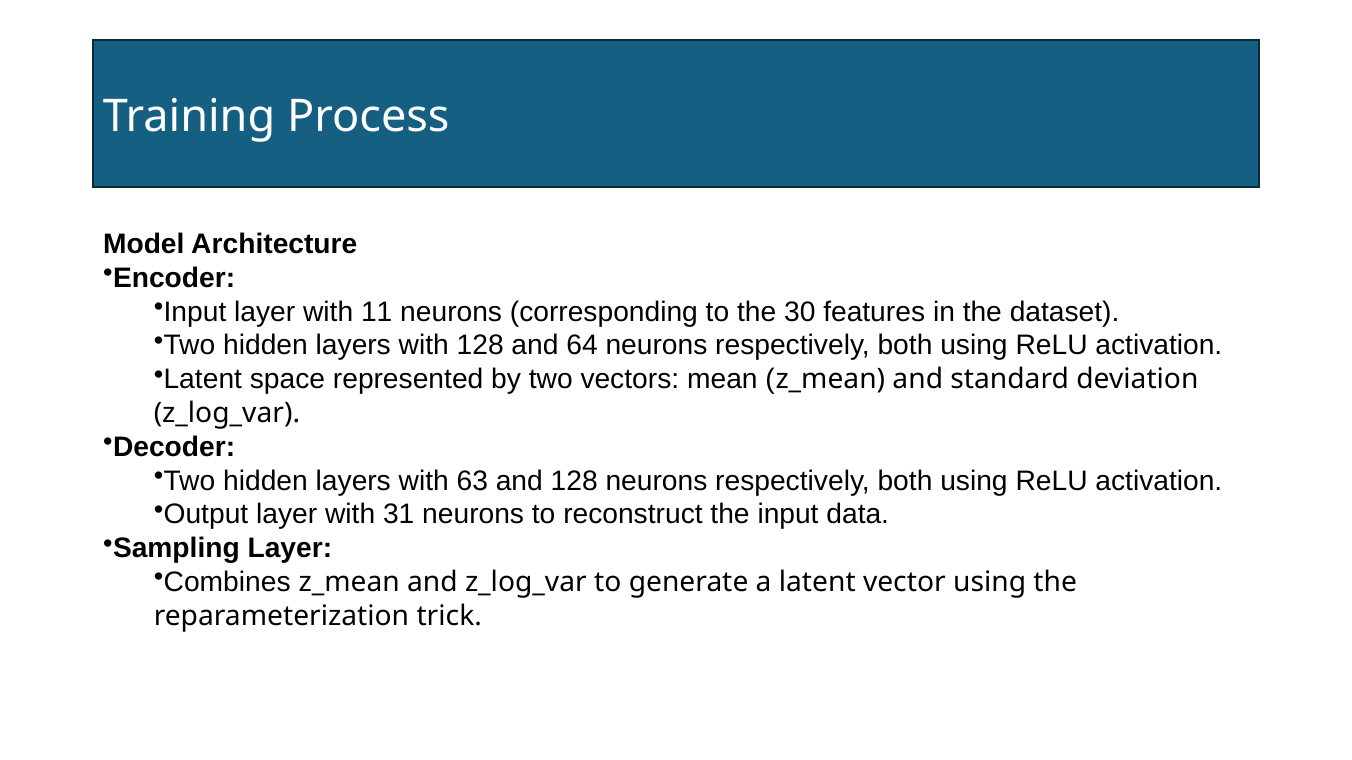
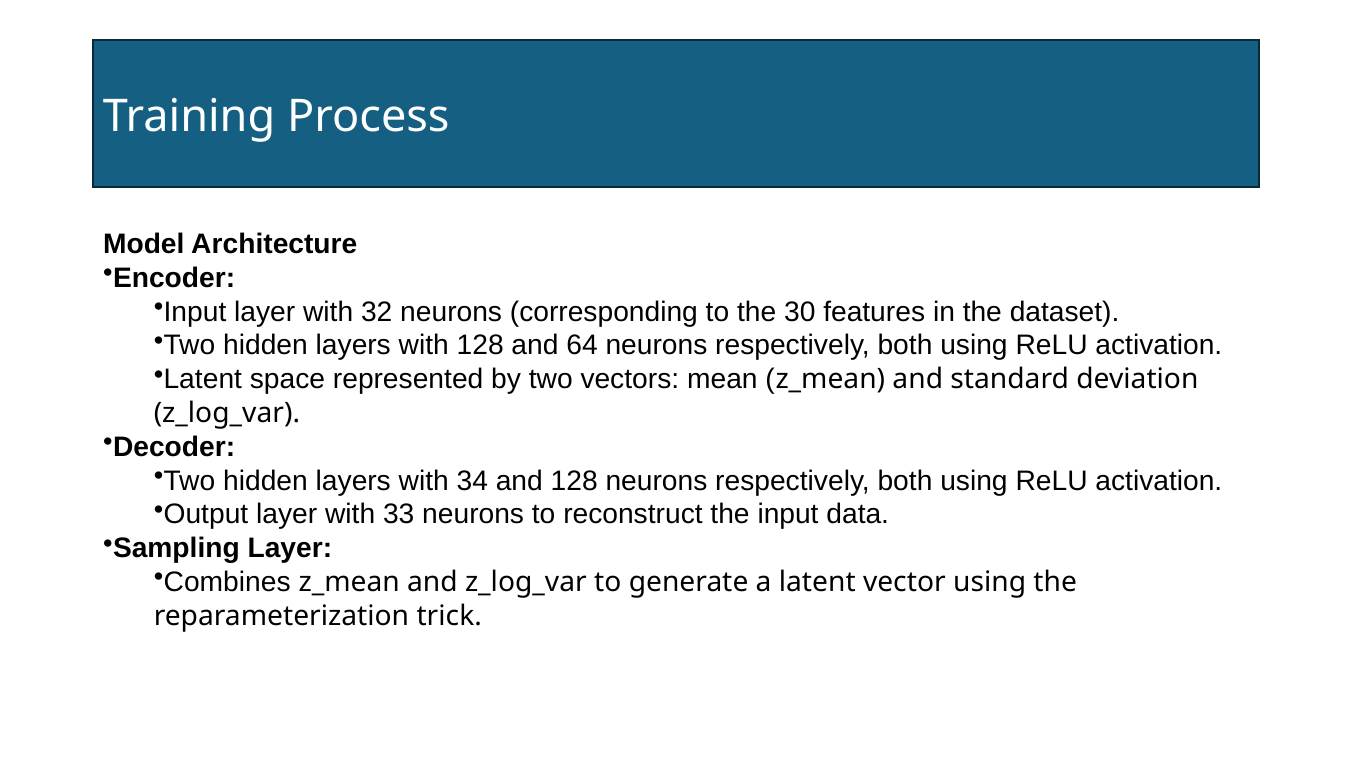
11: 11 -> 32 (377, 312)
63: 63 -> 34 (472, 481)
31: 31 -> 33 (399, 515)
